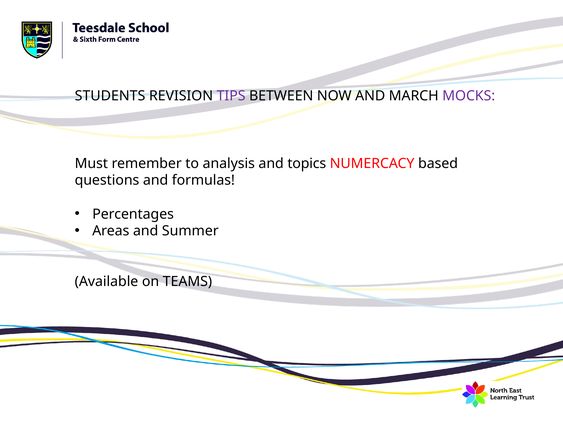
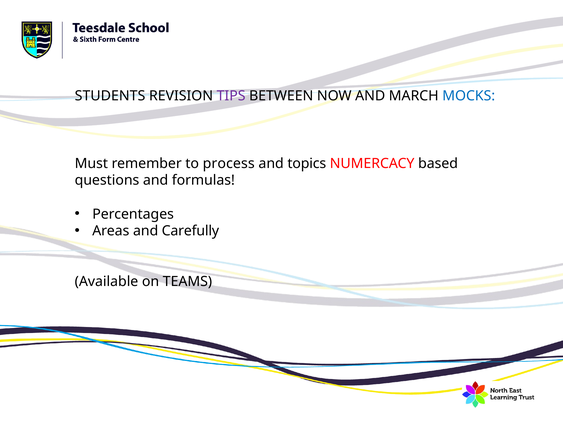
MOCKS colour: purple -> blue (469, 96)
analysis: analysis -> process (229, 164)
Summer: Summer -> Carefully (190, 231)
